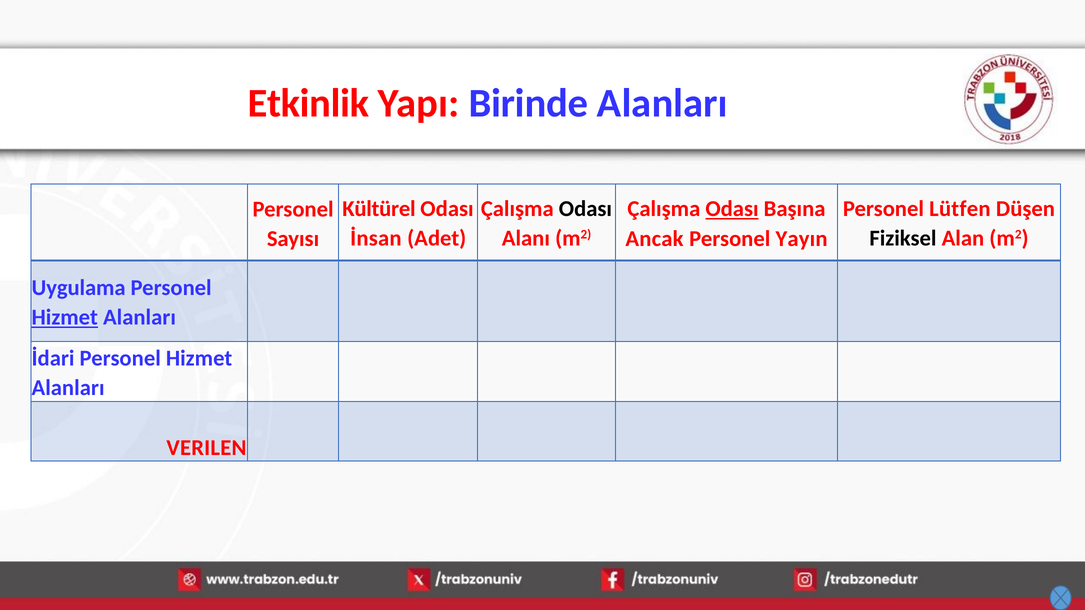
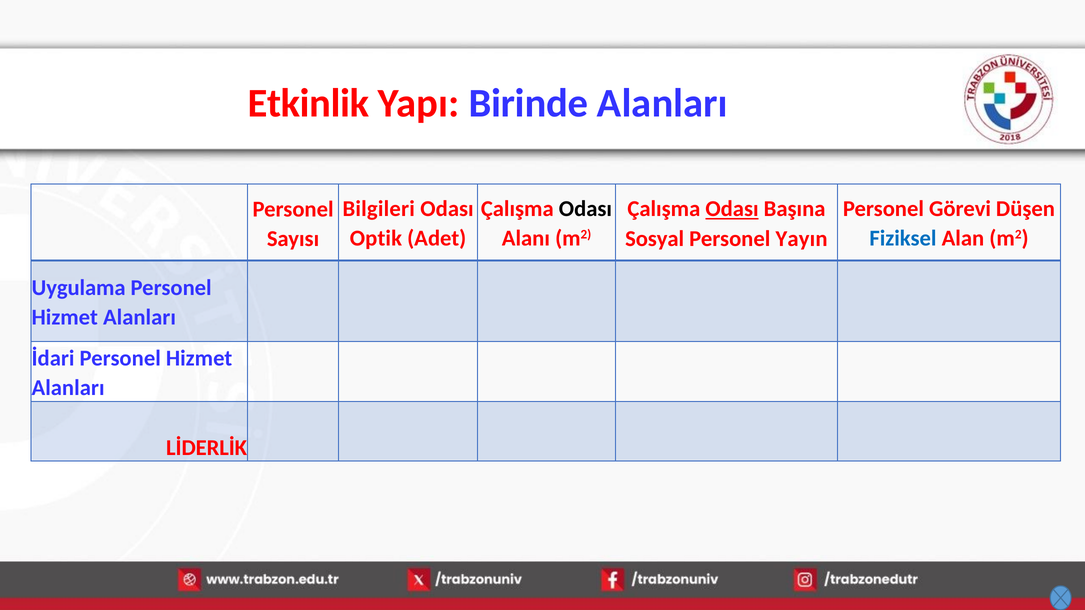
Kültürel: Kültürel -> Bilgileri (379, 209)
Lütfen: Lütfen -> Görevi (960, 209)
İnsan: İnsan -> Optik (376, 238)
Fiziksel colour: black -> blue (903, 238)
Ancak: Ancak -> Sosyal (655, 239)
Hizmet underline: present -> none (65, 318)
VERILEN: VERILEN -> LİDERLİK (207, 448)
